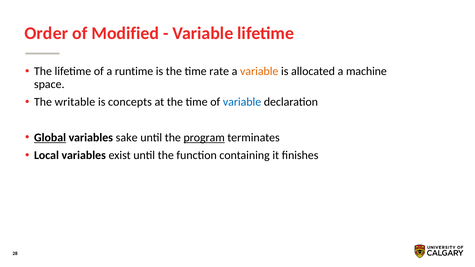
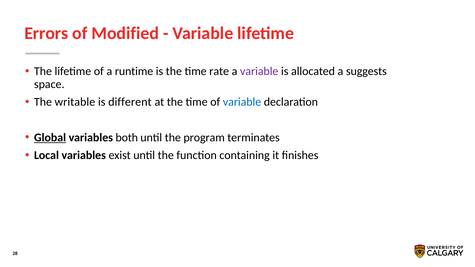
Order: Order -> Errors (46, 33)
variable colour: orange -> purple (259, 71)
machine: machine -> suggests (366, 71)
concepts: concepts -> different (130, 102)
sake: sake -> both (127, 138)
program underline: present -> none (204, 138)
